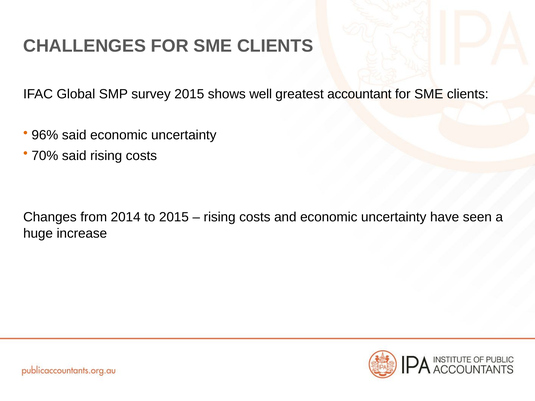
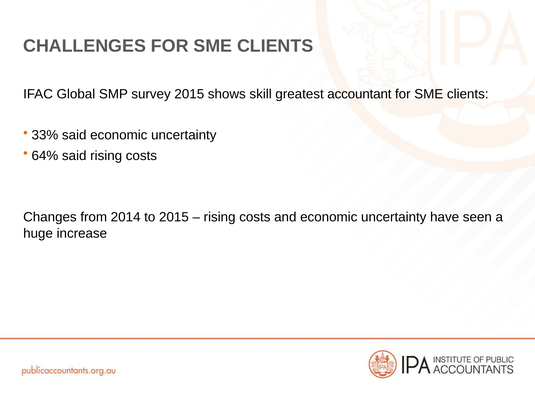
well: well -> skill (261, 94)
96%: 96% -> 33% (45, 135)
70%: 70% -> 64% (45, 156)
